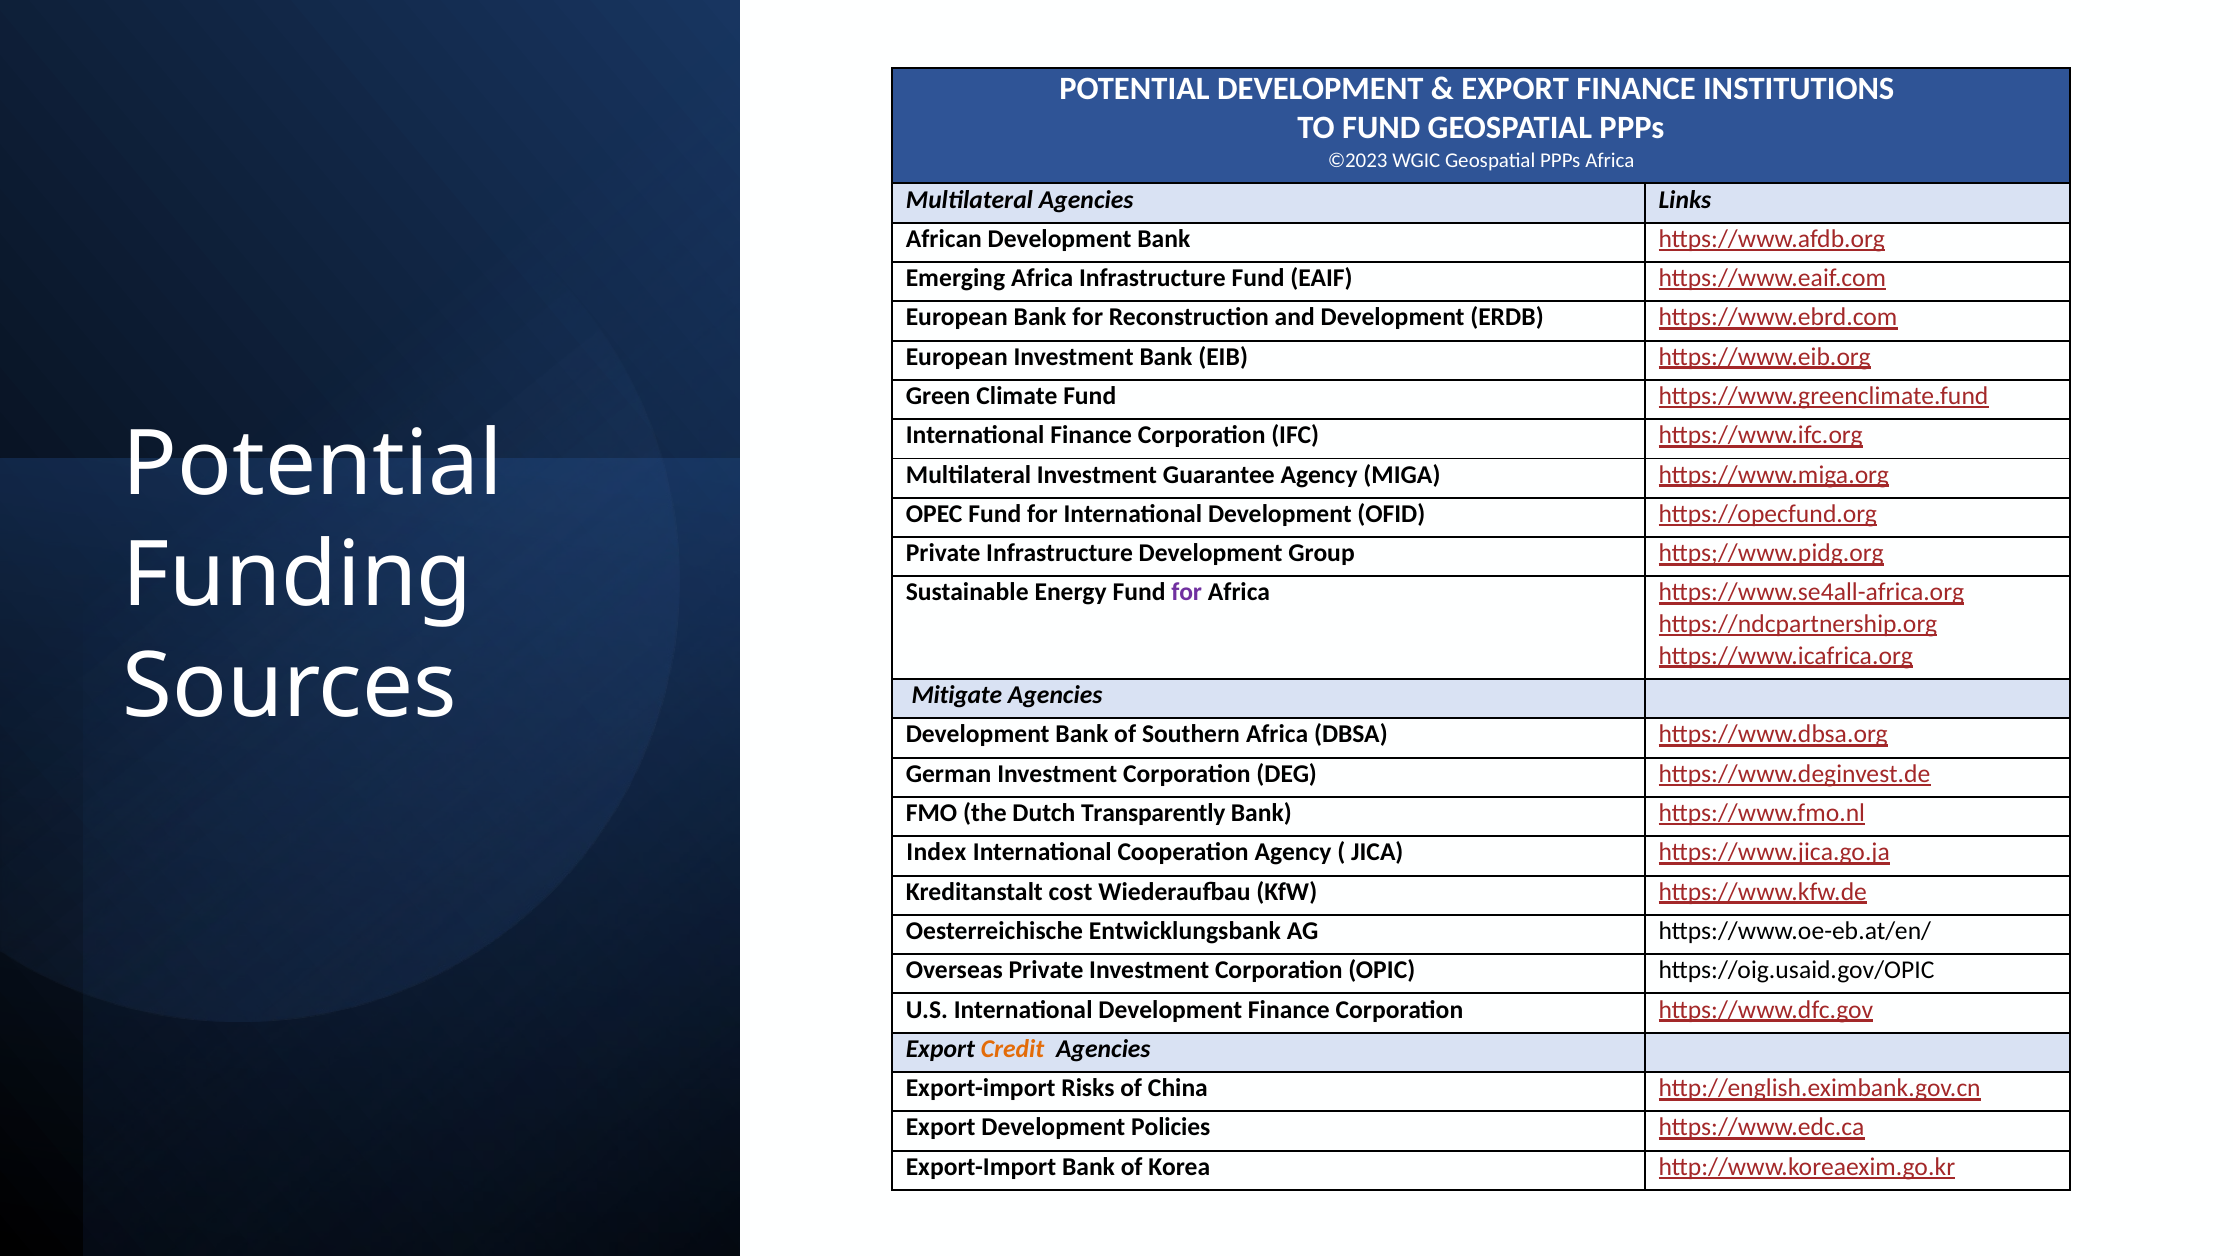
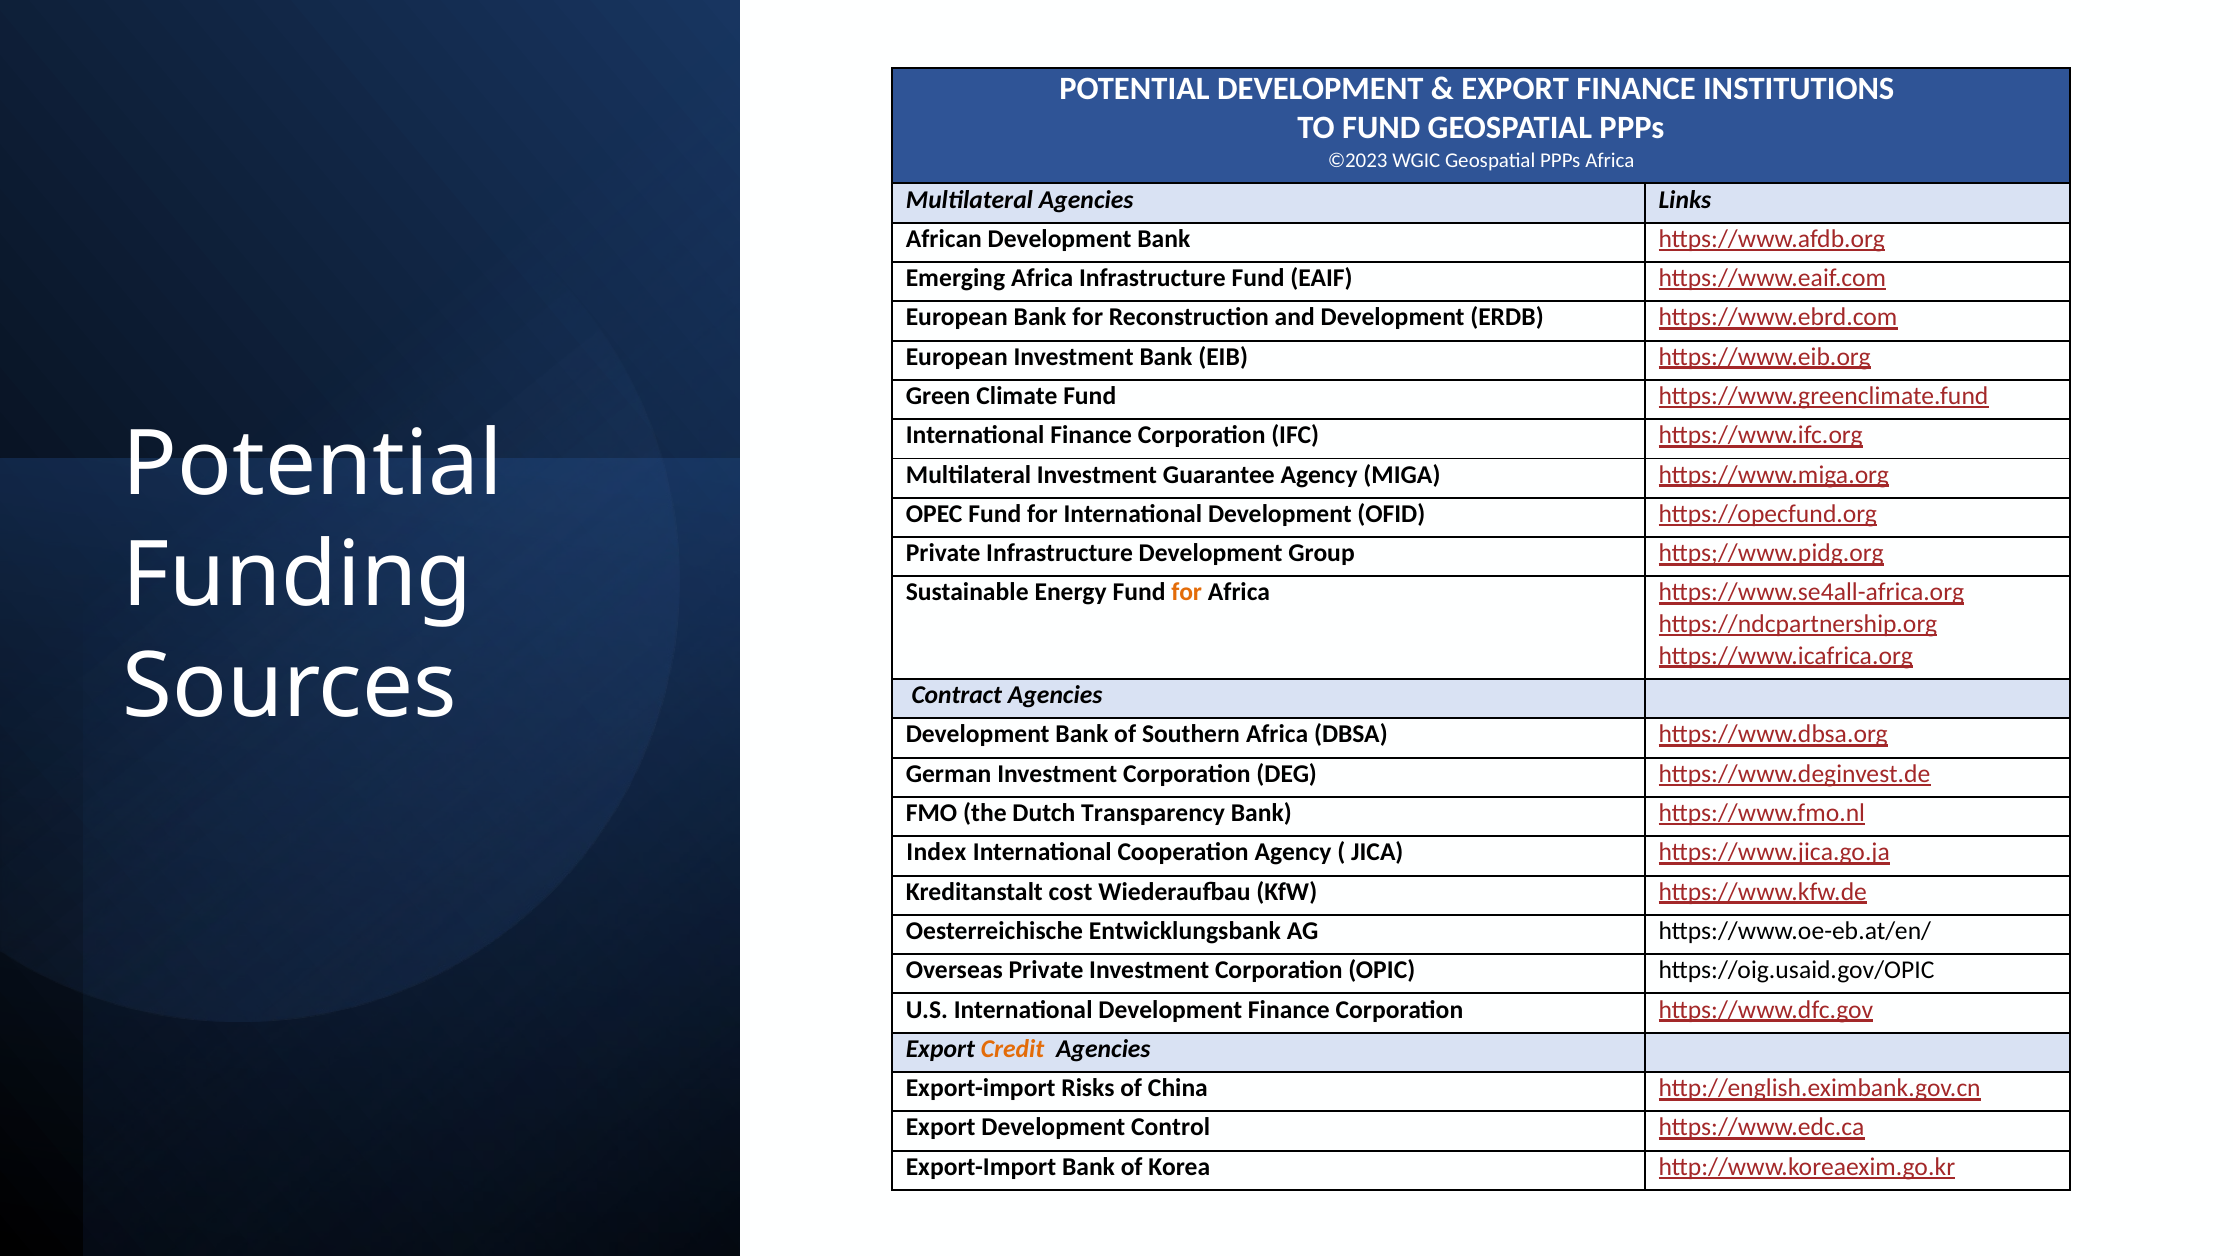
for colour: purple -> orange (1187, 593)
Mitigate: Mitigate -> Contract (957, 695)
Transparently: Transparently -> Transparency (1153, 813)
Policies: Policies -> Control (1171, 1128)
